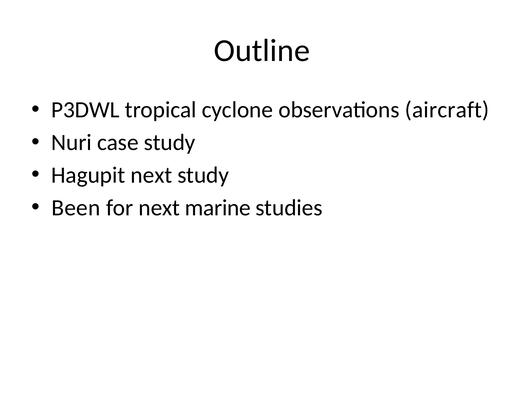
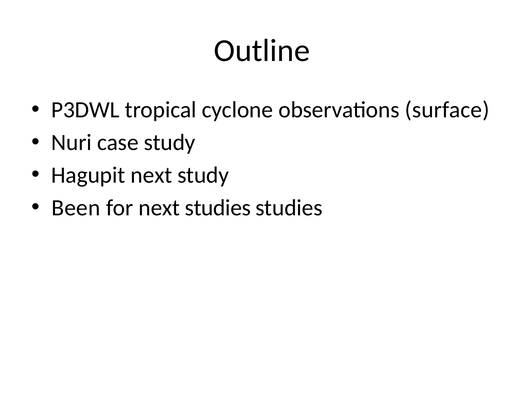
aircraft: aircraft -> surface (447, 110)
next marine: marine -> studies (218, 208)
